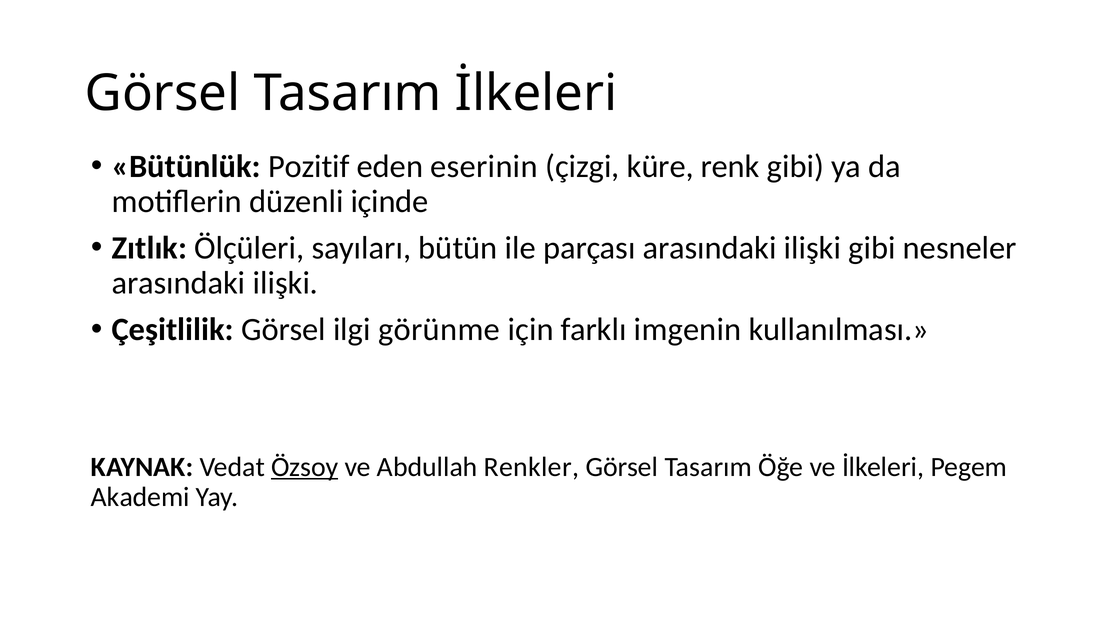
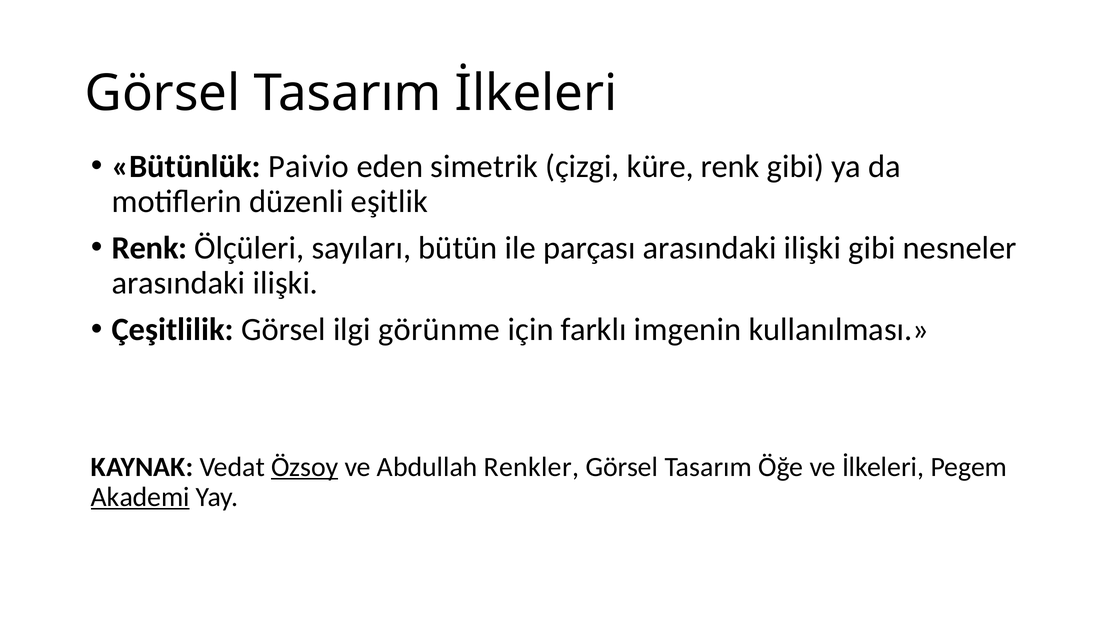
Pozitif: Pozitif -> Paivio (309, 167)
eserinin: eserinin -> simetrik (484, 167)
içinde: içinde -> eşitlik (389, 202)
Zıtlık: Zıtlık -> Renk (150, 248)
Akademi underline: none -> present (140, 497)
